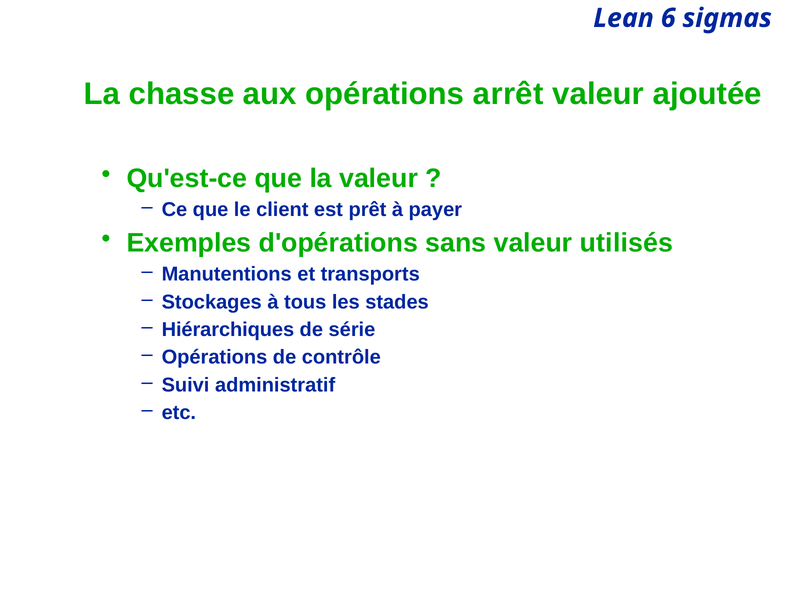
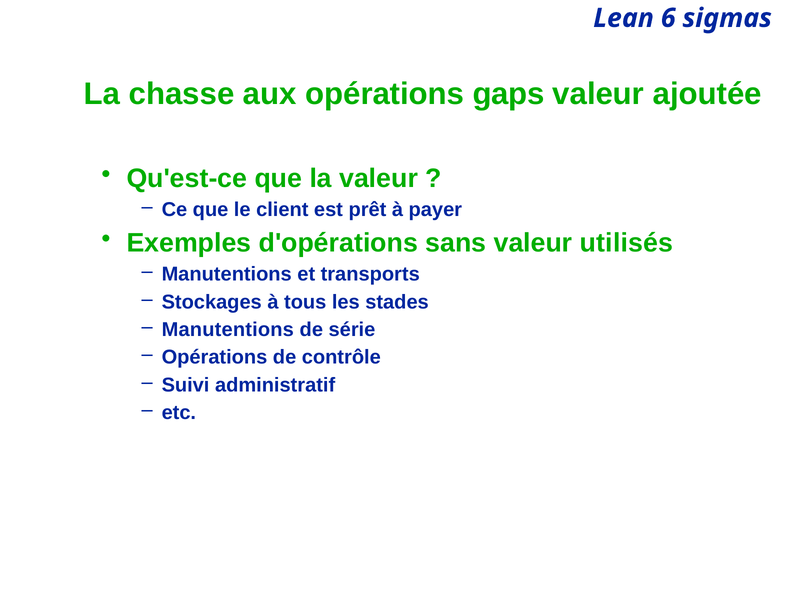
arrêt: arrêt -> gaps (509, 94)
Hiérarchiques: Hiérarchiques -> Manutentions (228, 330)
